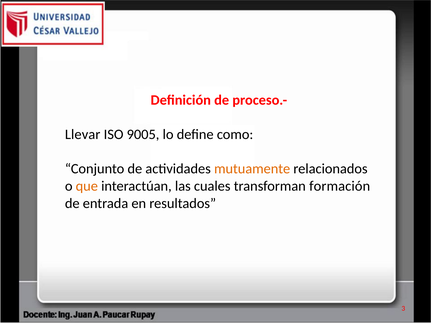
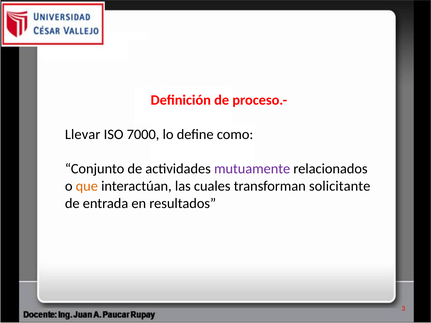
9005: 9005 -> 7000 (143, 135)
mutuamente colour: orange -> purple (252, 169)
formación: formación -> solicitante (340, 186)
